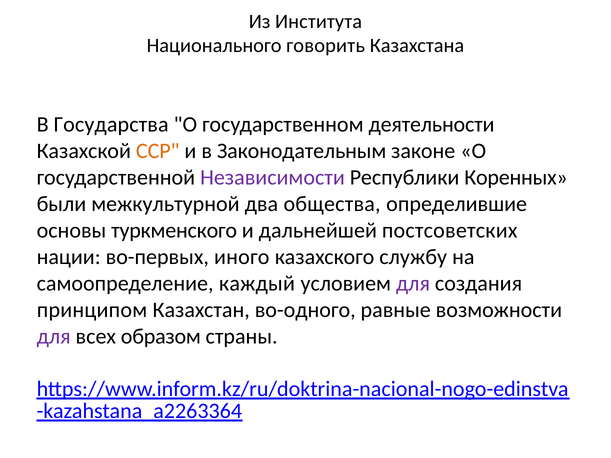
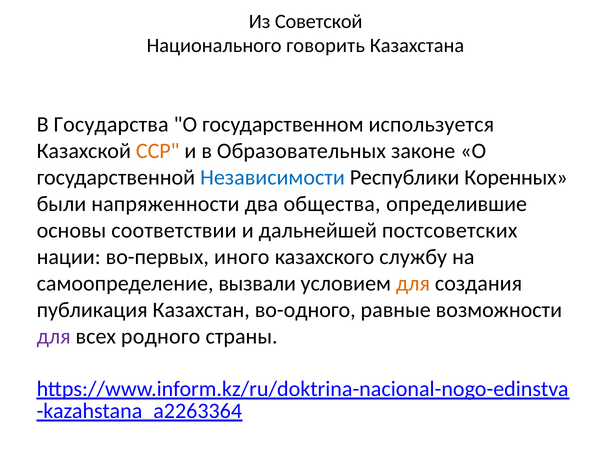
Института: Института -> Советской (319, 21)
деятельности: деятельности -> используется (431, 125)
Законодательным: Законодательным -> Образовательных (301, 151)
Независимости colour: purple -> blue (272, 178)
межкультурной: межкультурной -> напряженности (165, 204)
туркменского: туркменского -> соответствии (174, 231)
каждый: каждый -> вызвали (257, 284)
для colour: purple -> orange (413, 284)
принципом: принципом -> публикация (92, 310)
образом: образом -> родного (161, 336)
